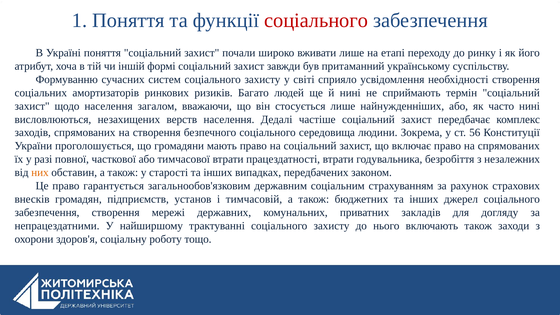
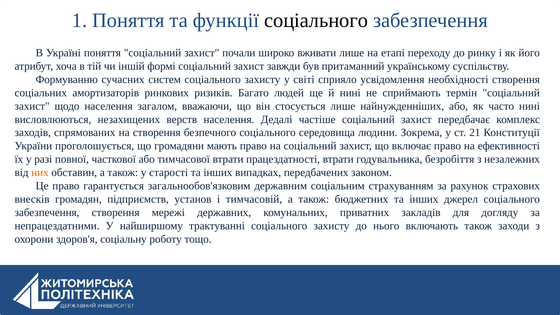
соціального colour: red -> black (316, 20)
56: 56 -> 21 (475, 133)
на спрямованих: спрямованих -> ефективності (509, 146)
